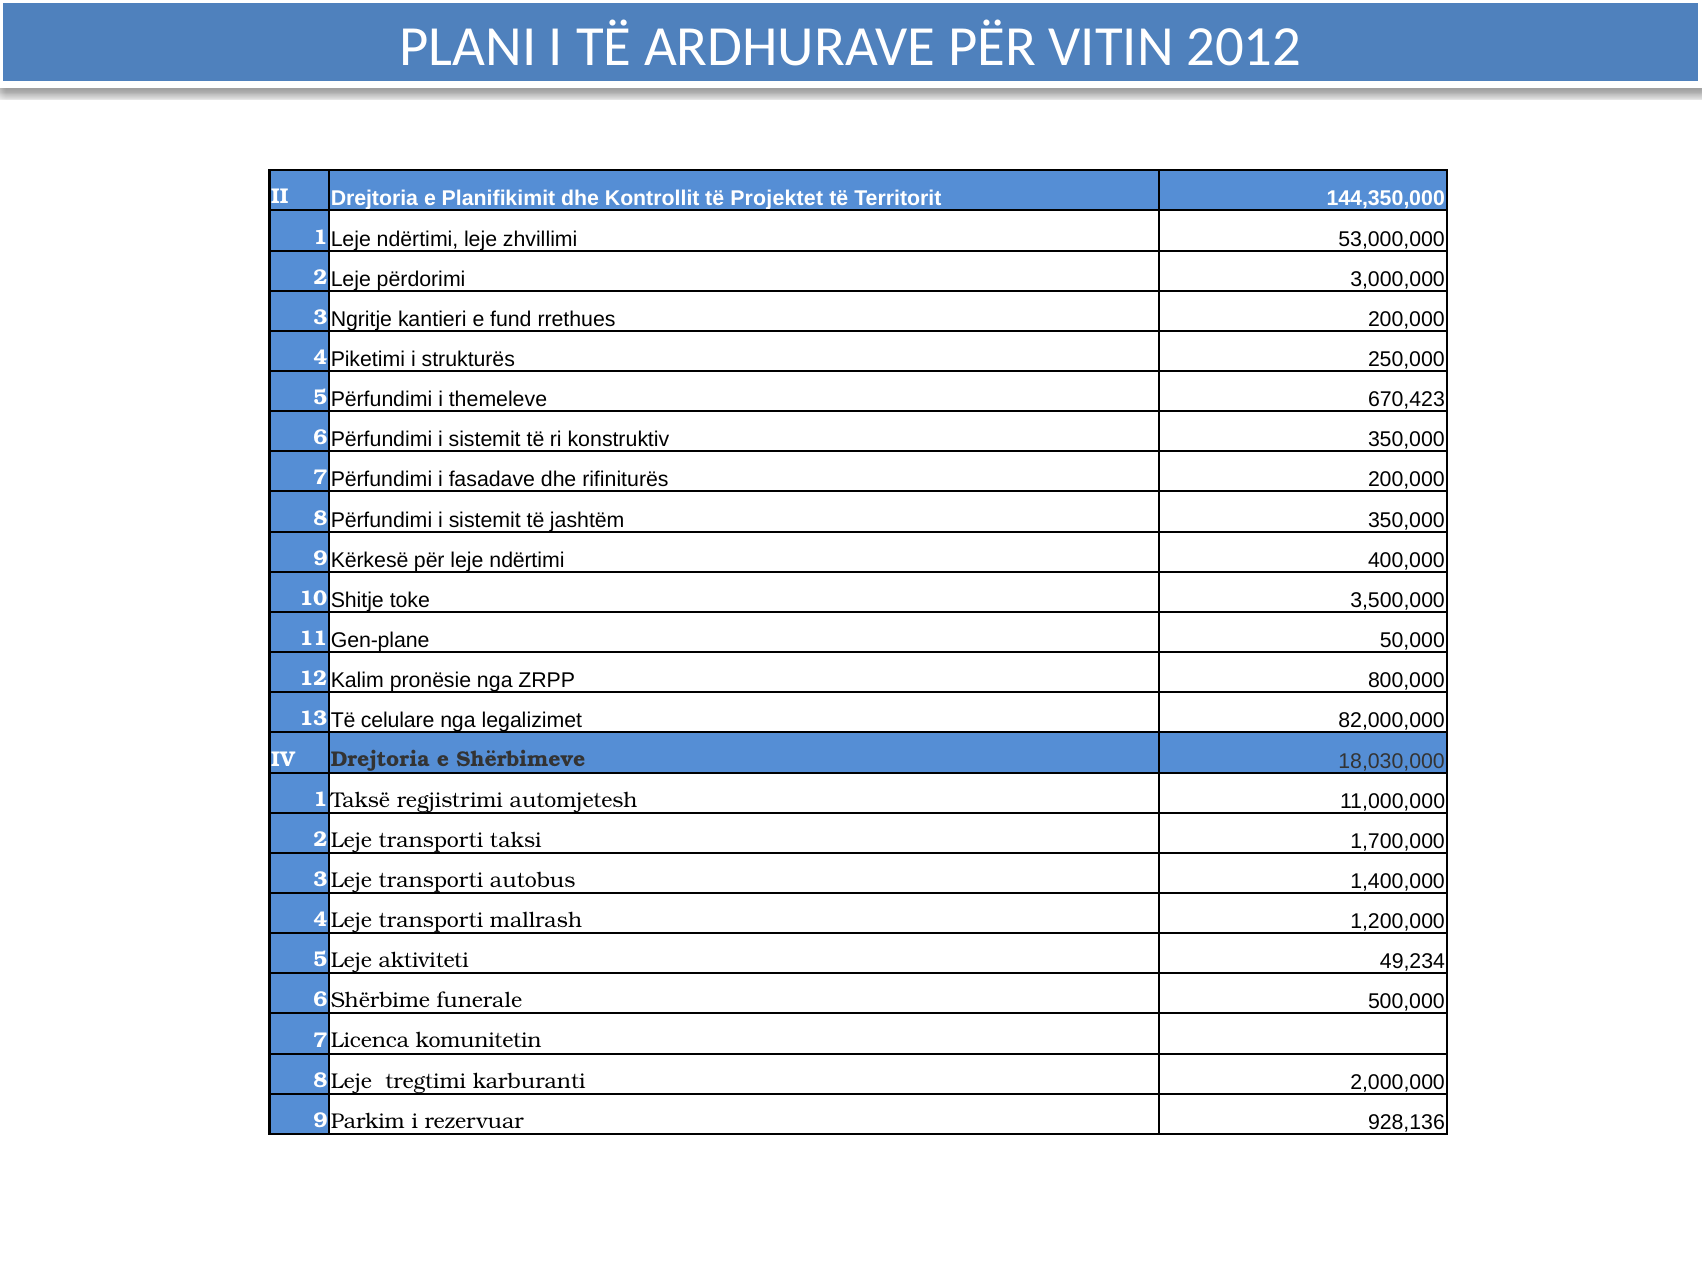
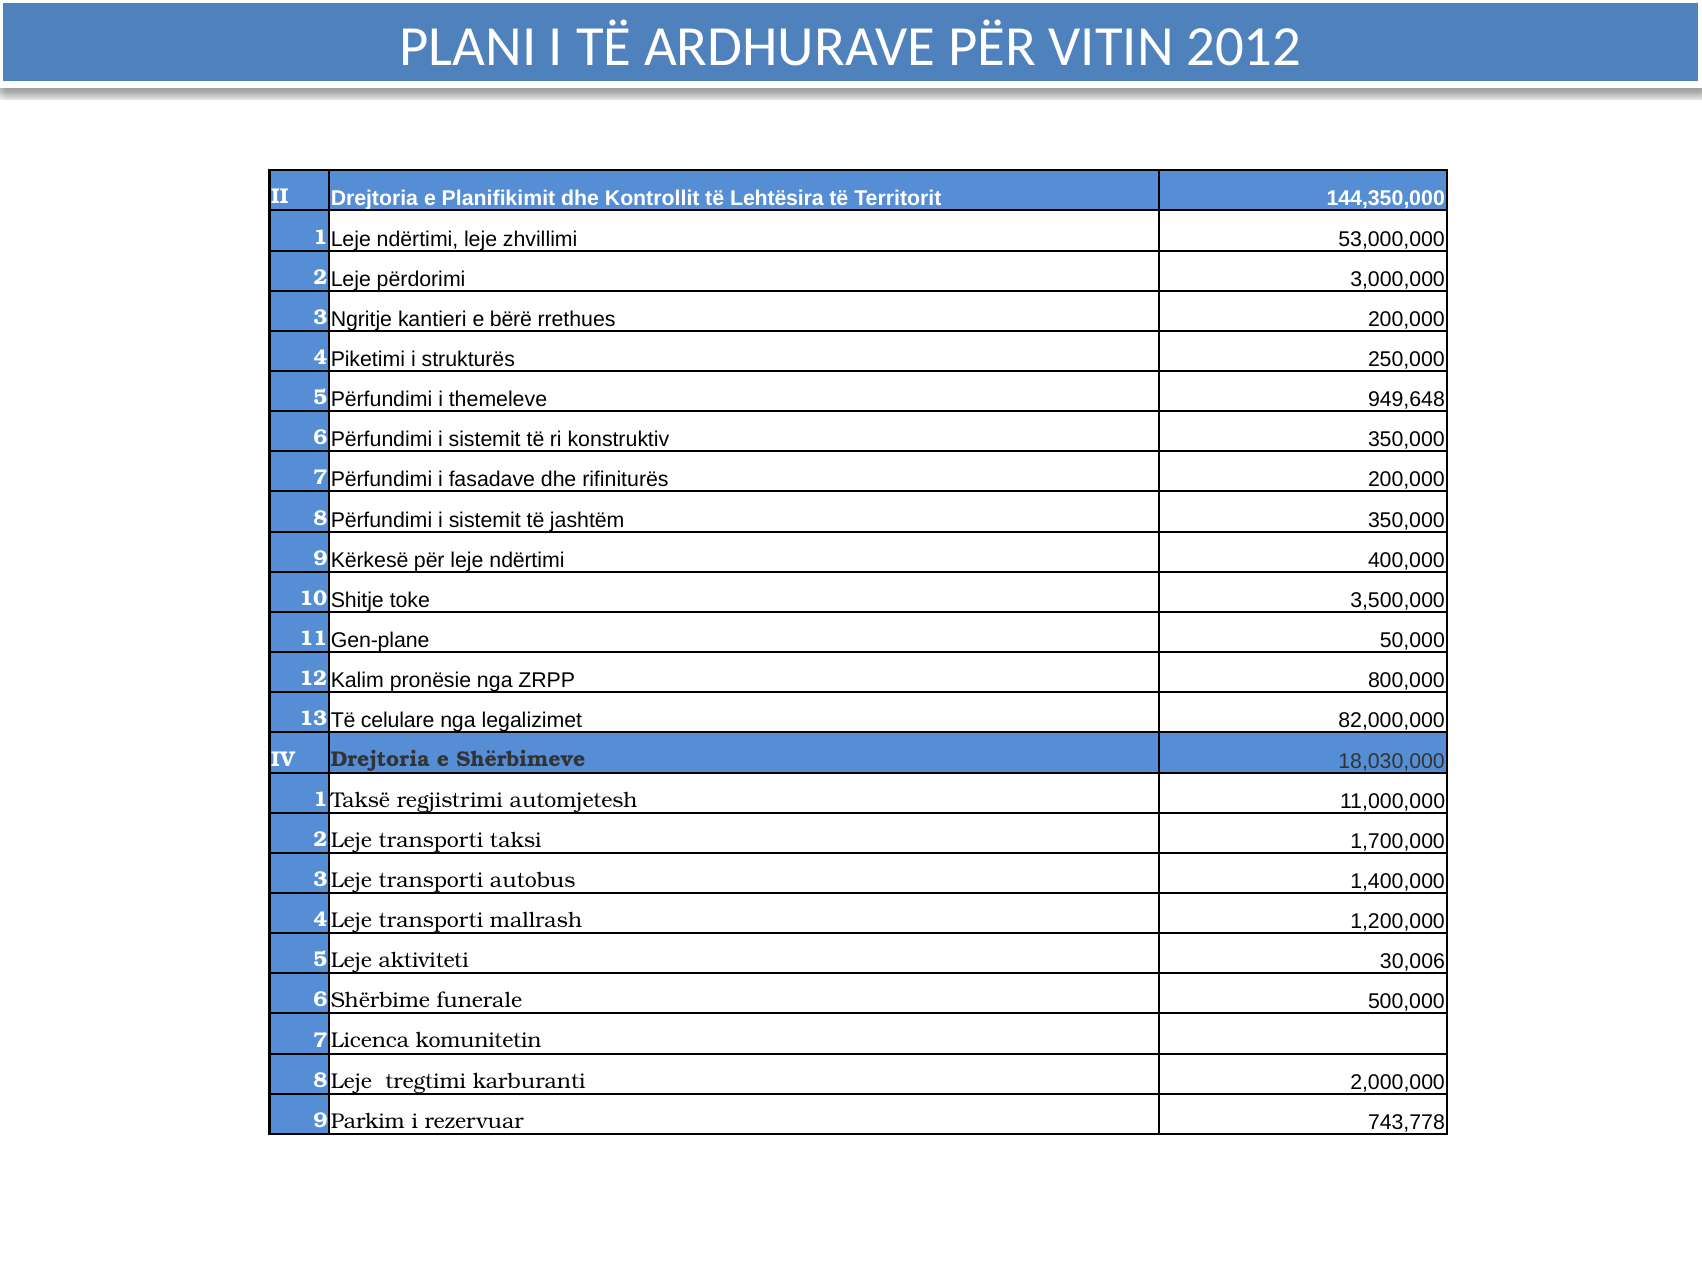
Projektet: Projektet -> Lehtësira (777, 199)
fund: fund -> bërë (511, 319)
670,423: 670,423 -> 949,648 (1406, 399)
49,234: 49,234 -> 30,006 (1412, 961)
928,136: 928,136 -> 743,778 (1406, 1122)
